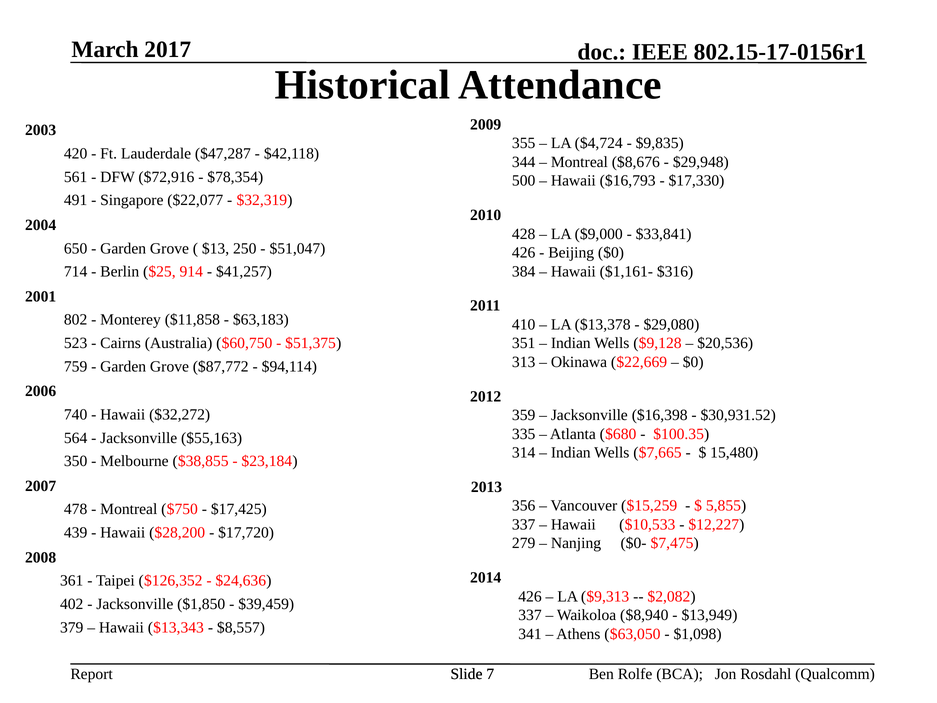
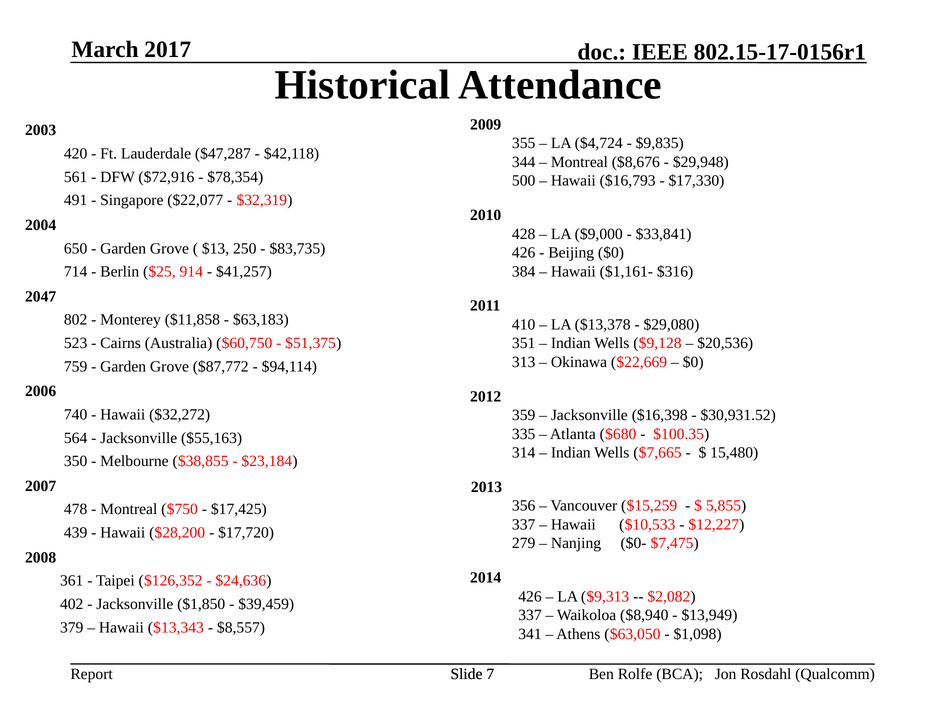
$51,047: $51,047 -> $83,735 (297, 248)
2001: 2001 -> 2047 (41, 296)
